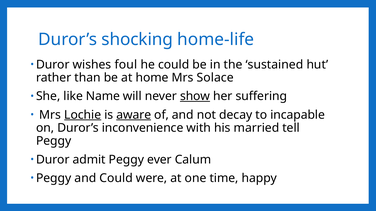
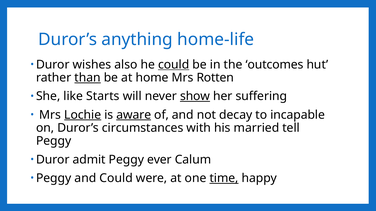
shocking: shocking -> anything (137, 40)
foul: foul -> also (126, 65)
could underline: none -> present (174, 65)
sustained: sustained -> outcomes (274, 65)
than underline: none -> present (88, 78)
Solace: Solace -> Rotten (215, 78)
Name: Name -> Starts (103, 96)
inconvenience: inconvenience -> circumstances (143, 128)
time underline: none -> present (224, 178)
